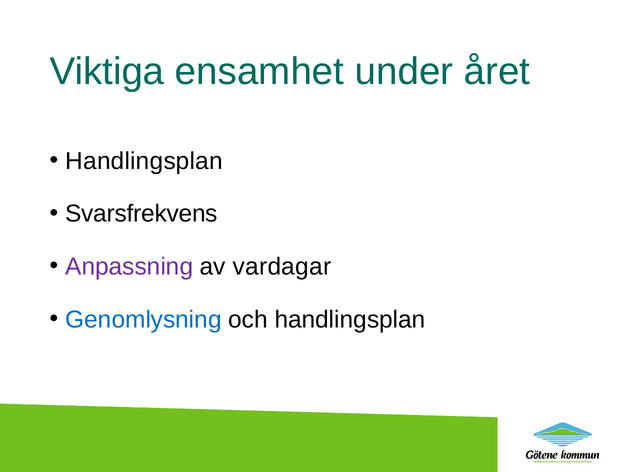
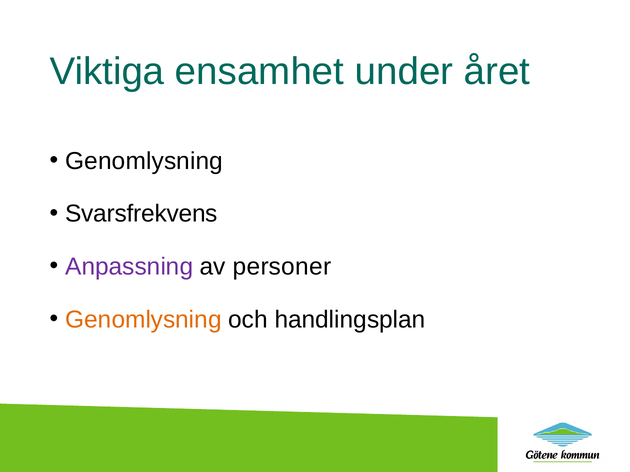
Handlingsplan: Handlingsplan -> Genomlysning (144, 161)
vardagar: vardagar -> personer (282, 267)
Genomlysning colour: blue -> orange (143, 320)
